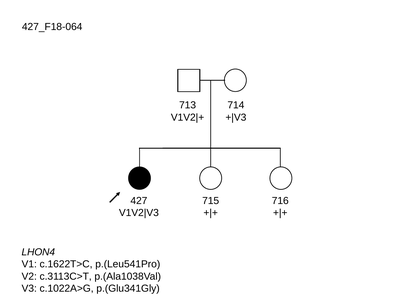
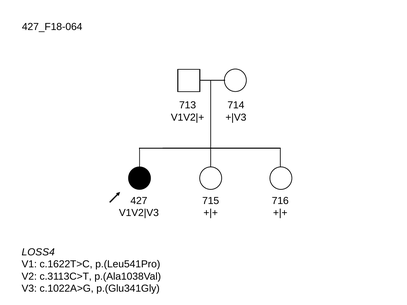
LHON4: LHON4 -> LOSS4 (38, 252)
